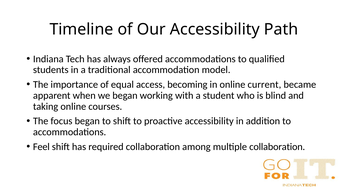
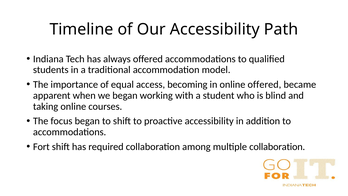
online current: current -> offered (264, 84)
Feel: Feel -> Fort (41, 146)
